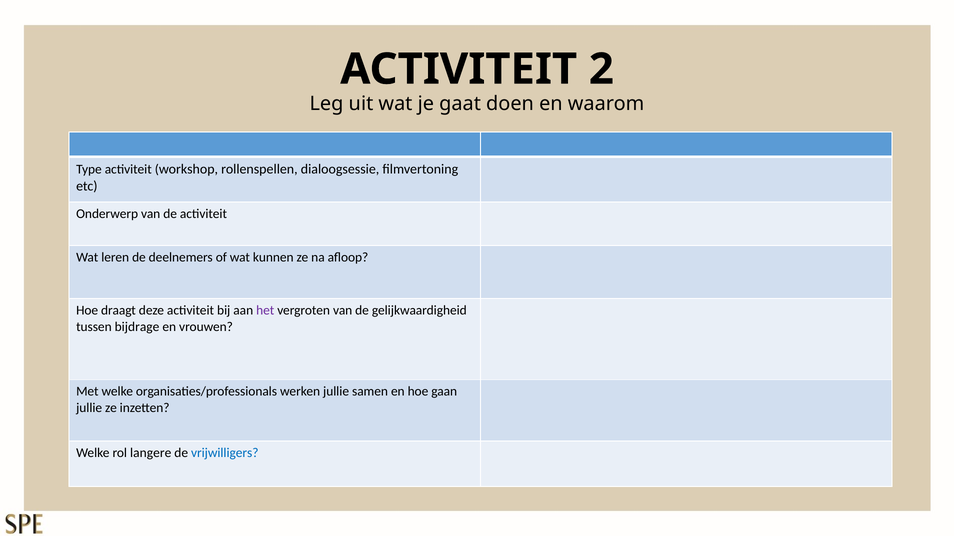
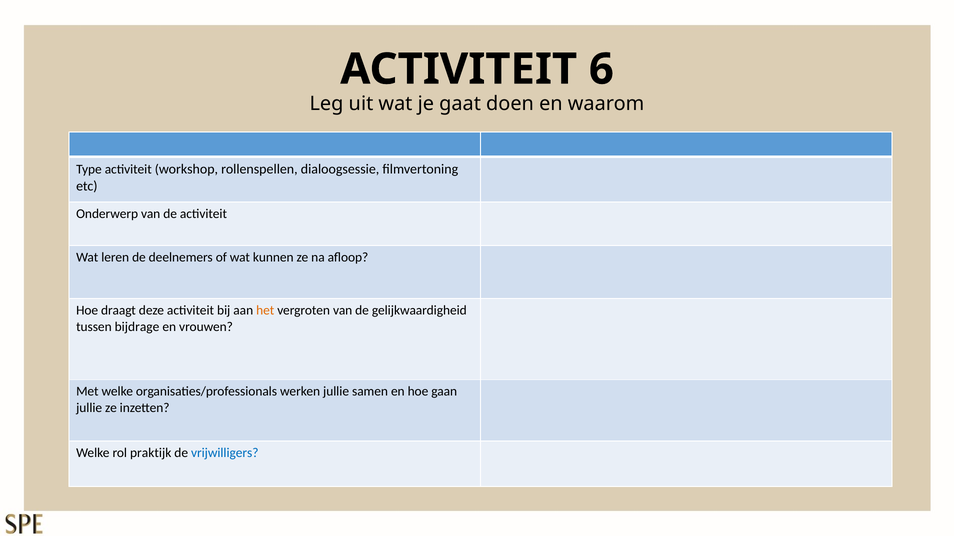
2: 2 -> 6 (601, 69)
het colour: purple -> orange (265, 311)
langere: langere -> praktijk (151, 454)
